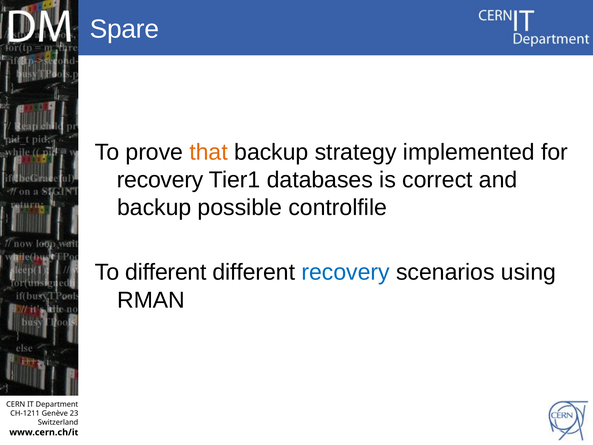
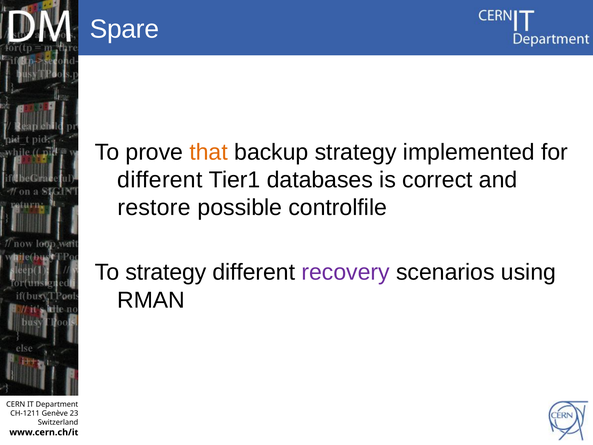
recovery: recovery -> different (160, 180)
backup: backup -> restore (154, 208)
To different: different -> strategy (166, 272)
recovery colour: blue -> purple (346, 272)
